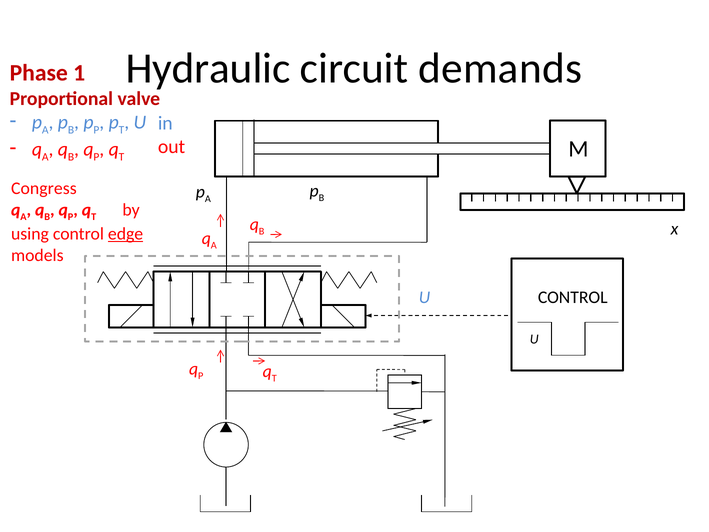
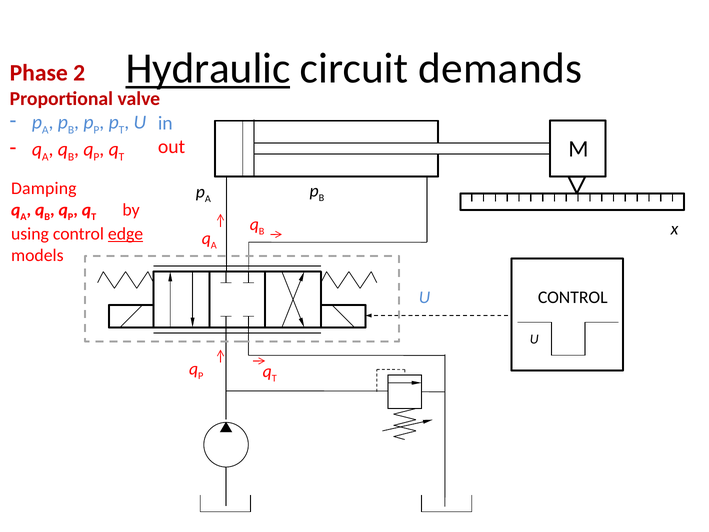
Hydraulic underline: none -> present (208, 69)
1: 1 -> 2 (79, 73)
Congress: Congress -> Damping (44, 188)
